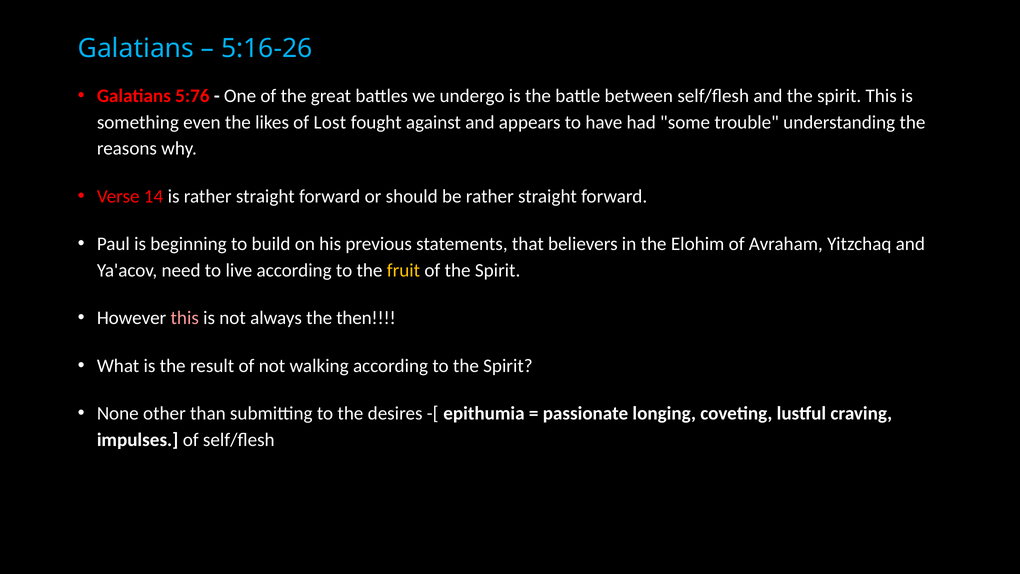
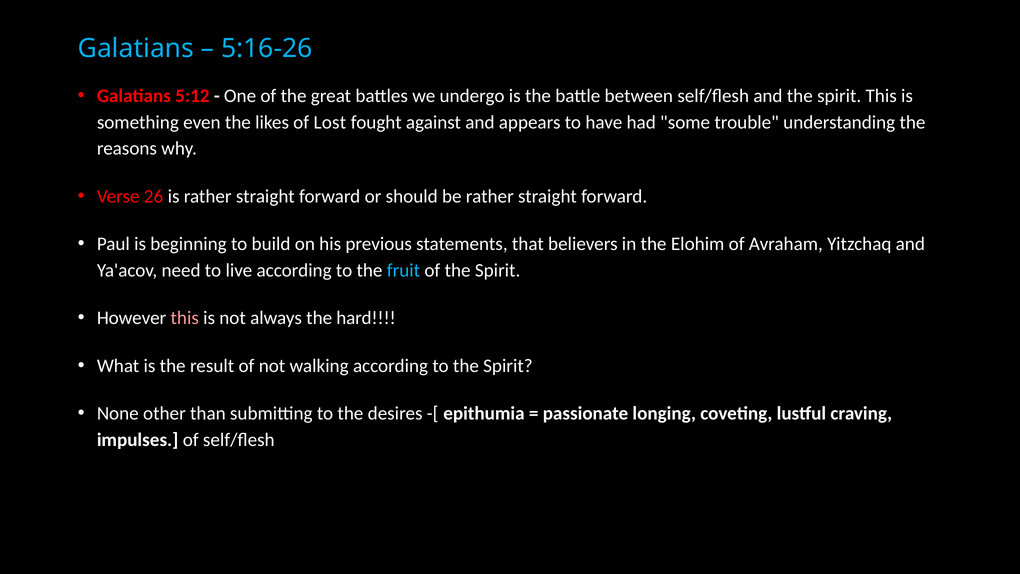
5:76: 5:76 -> 5:12 (192, 96)
14: 14 -> 26 (154, 196)
fruit colour: yellow -> light blue (403, 270)
then: then -> hard (366, 318)
